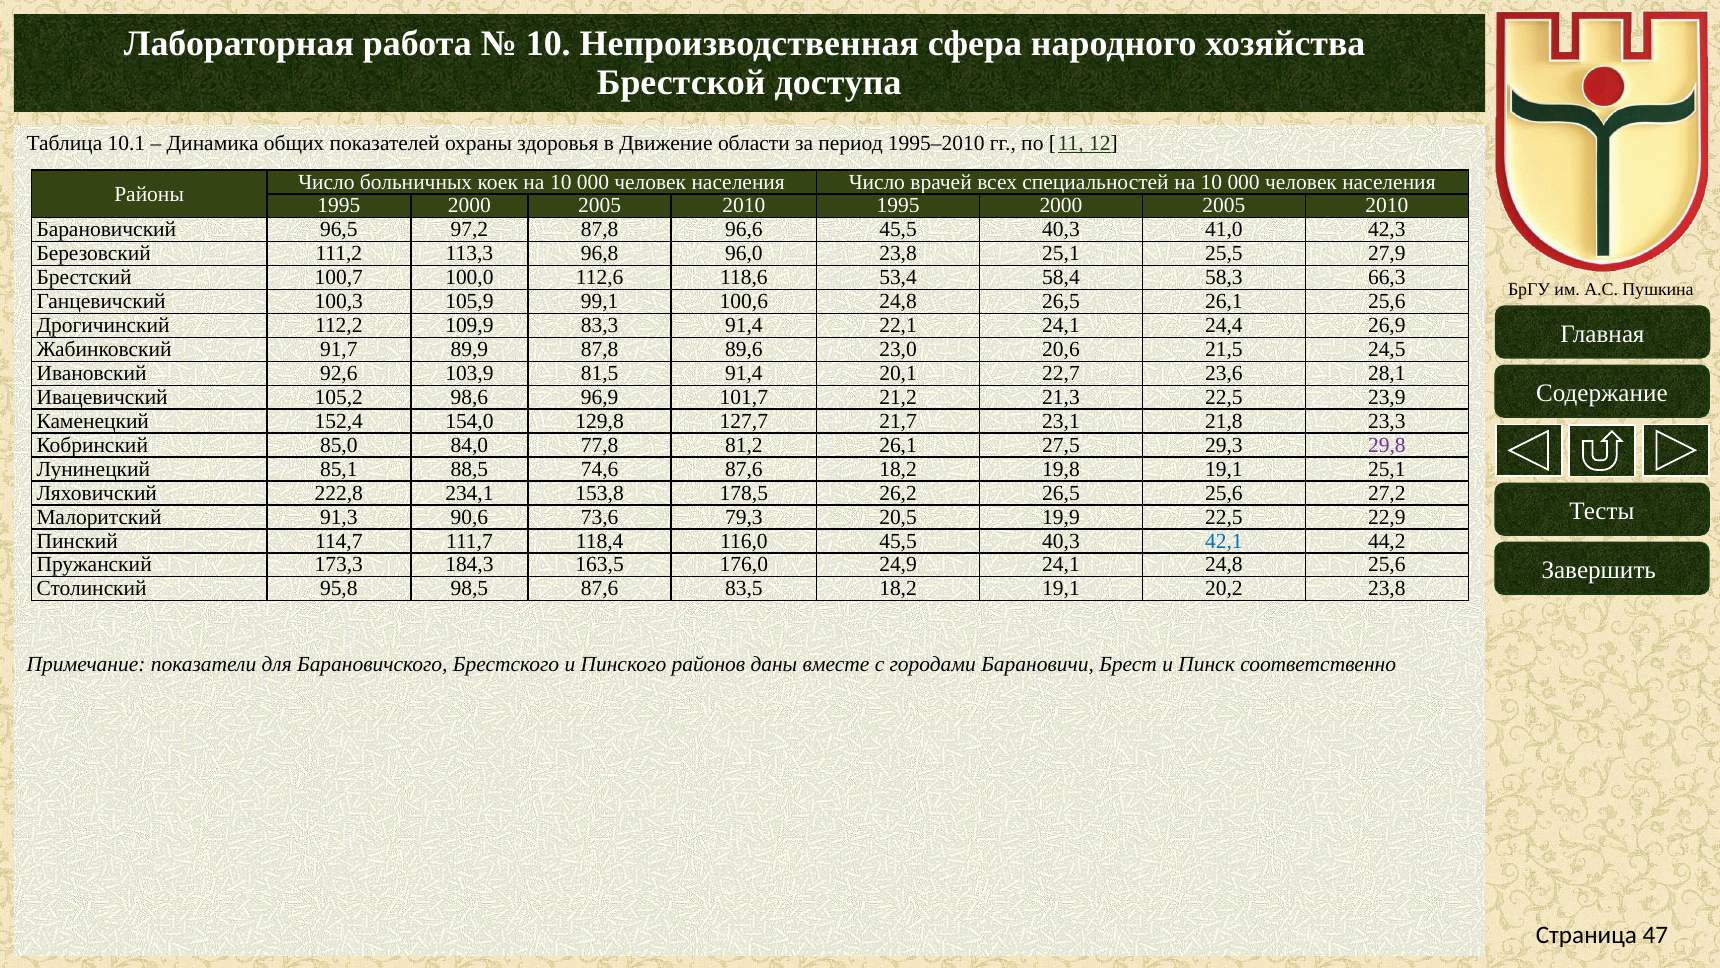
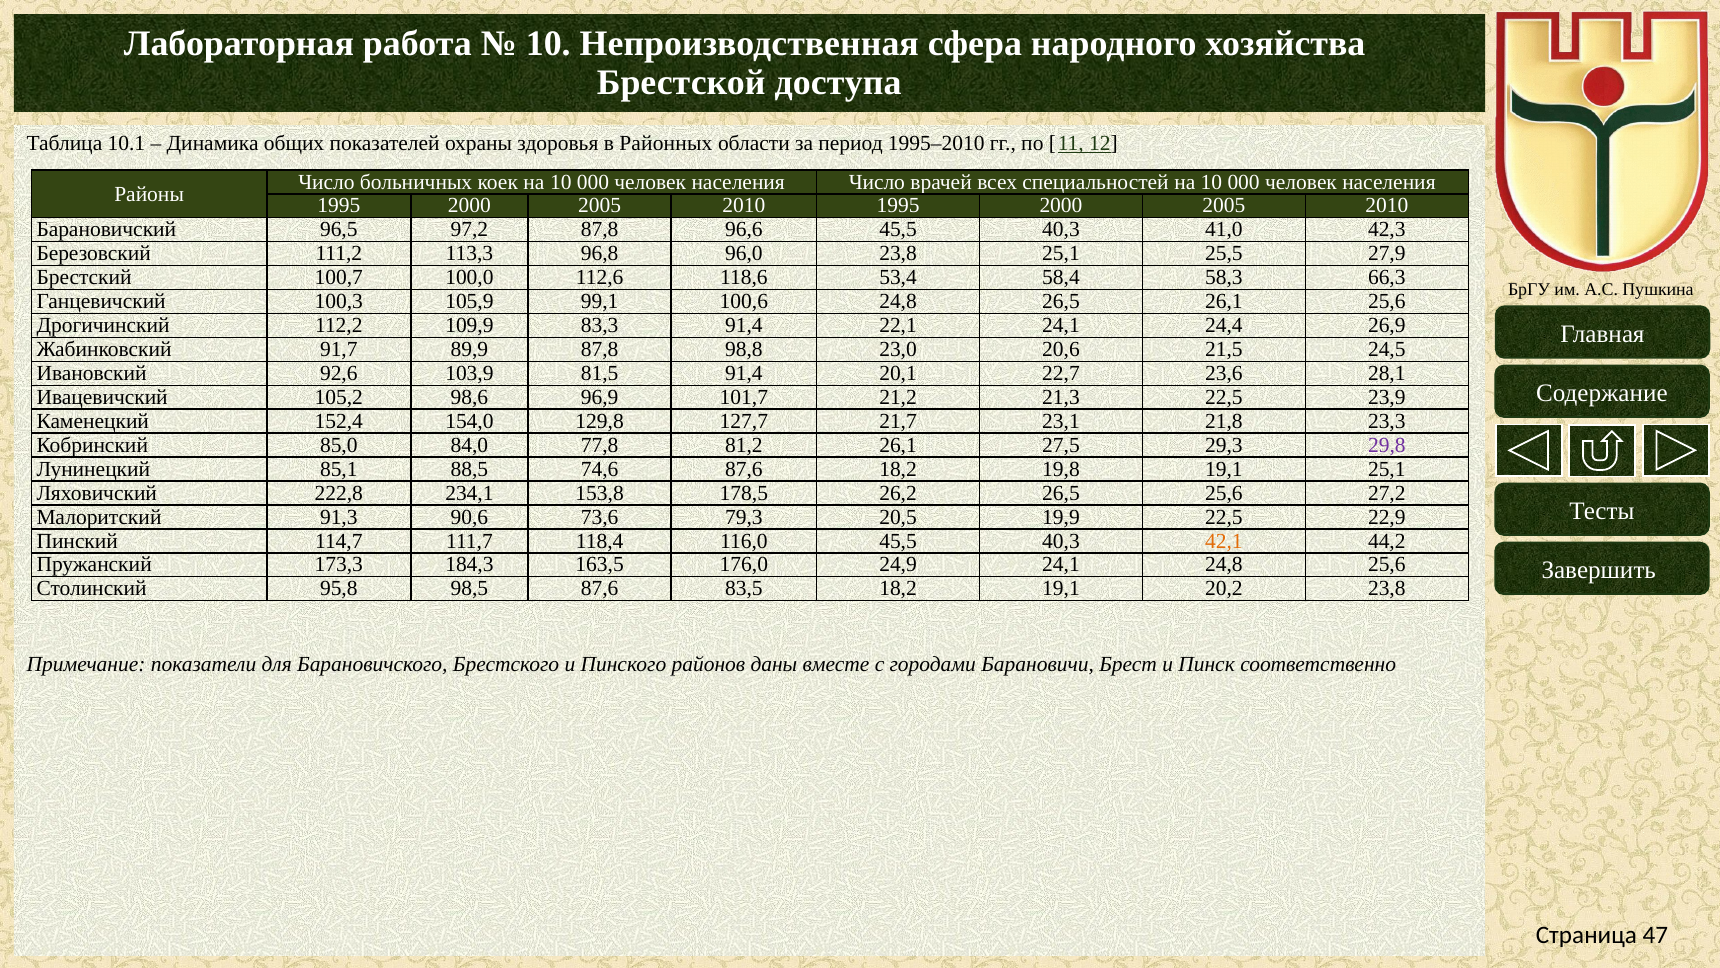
Движение: Движение -> Районных (666, 143)
89,6: 89,6 -> 98,8 (744, 349)
42,1 colour: blue -> orange (1224, 541)
